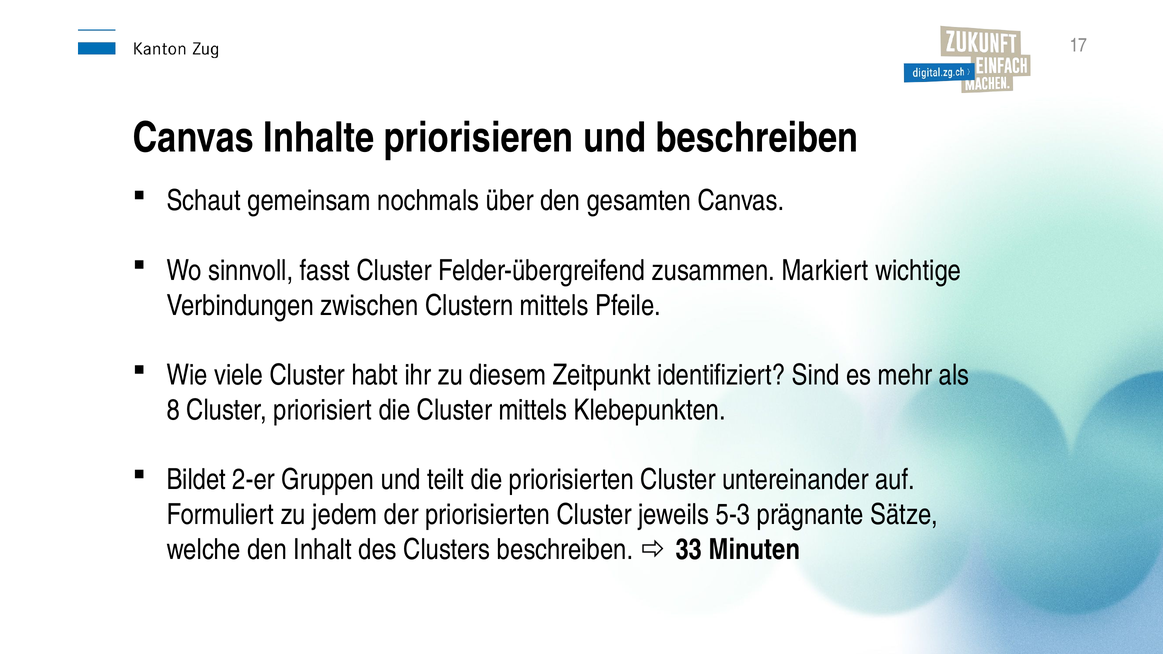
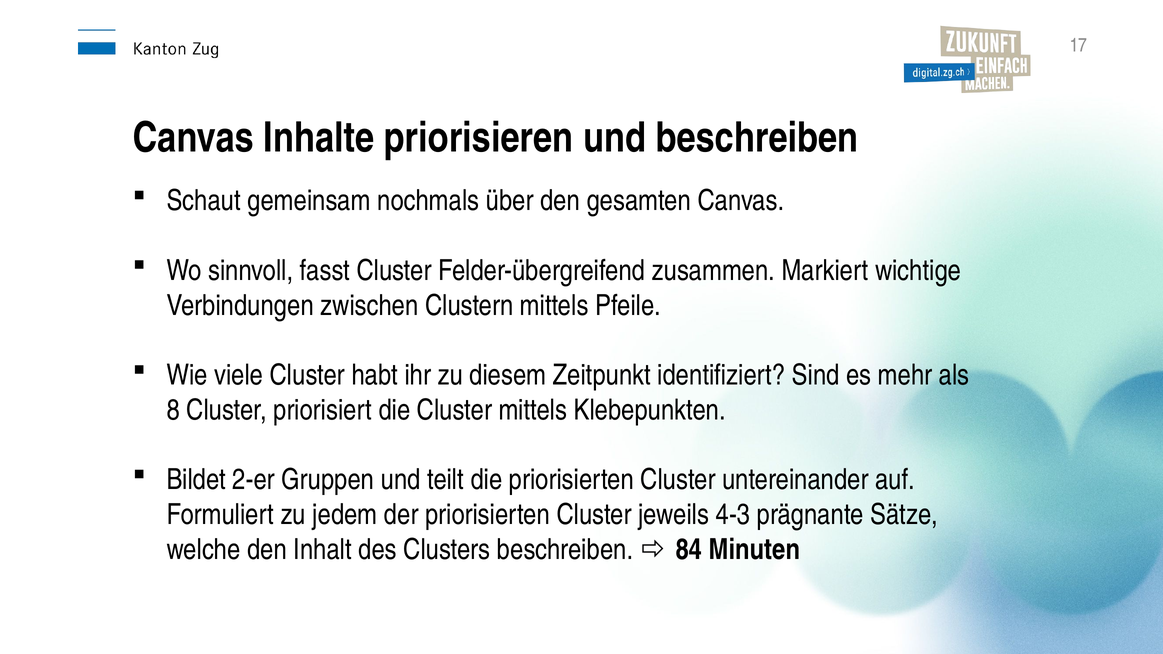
5-3: 5-3 -> 4-3 (733, 515)
33: 33 -> 84 (689, 550)
